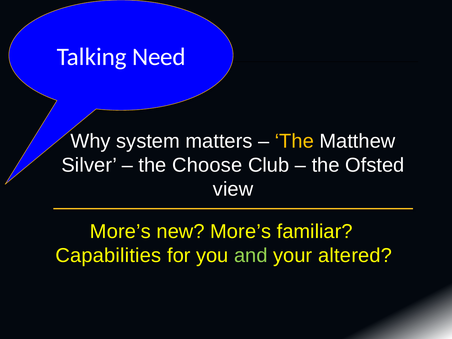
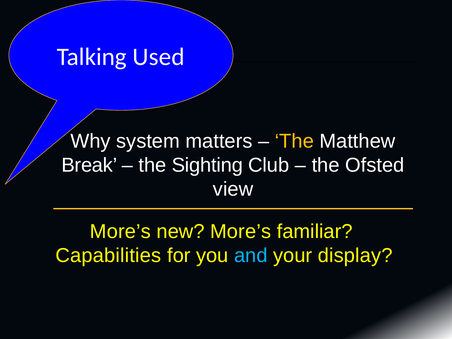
Need: Need -> Used (159, 57)
Silver: Silver -> Break (89, 165)
Choose: Choose -> Sighting (207, 165)
and colour: light green -> light blue (251, 256)
altered: altered -> display (355, 256)
